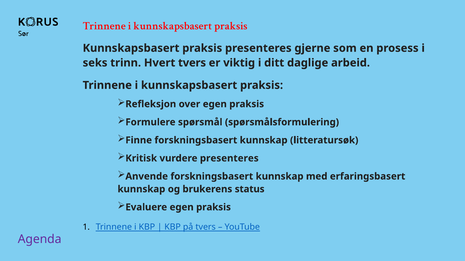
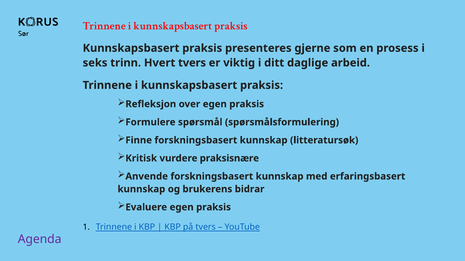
vurdere presenteres: presenteres -> praksisnære (229, 159)
status: status -> bidrar (250, 189)
